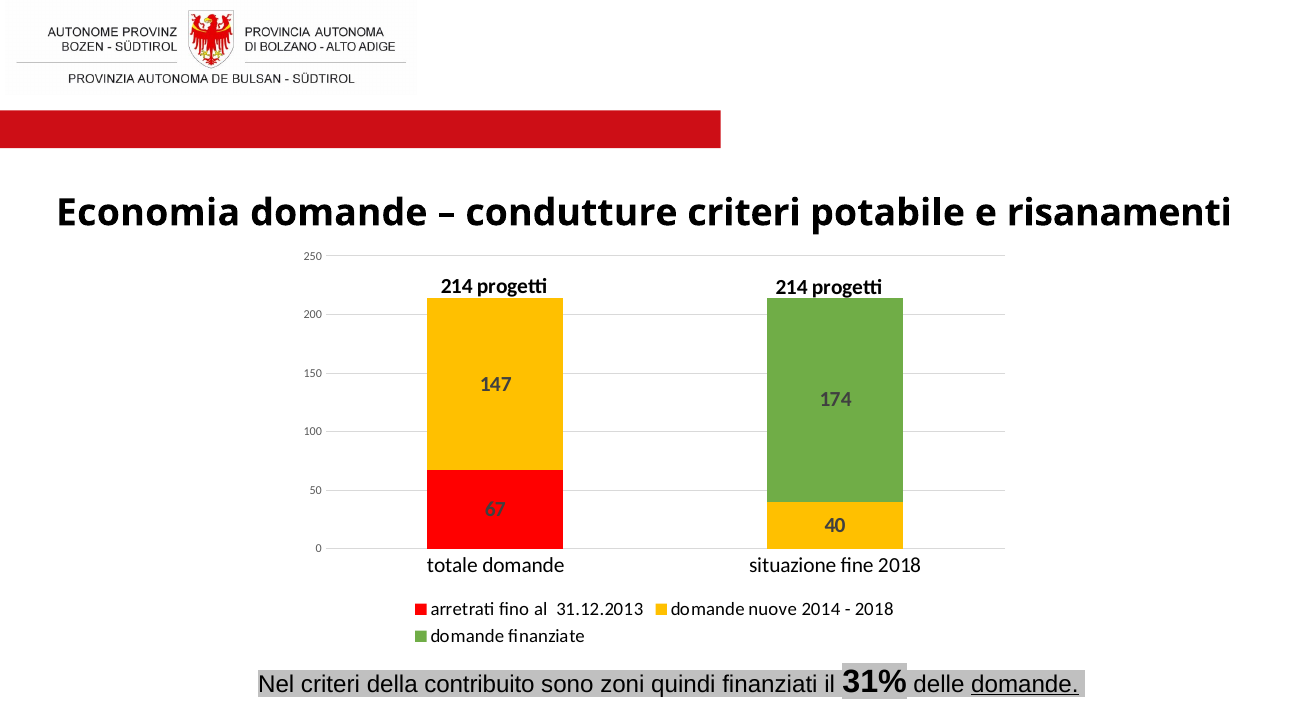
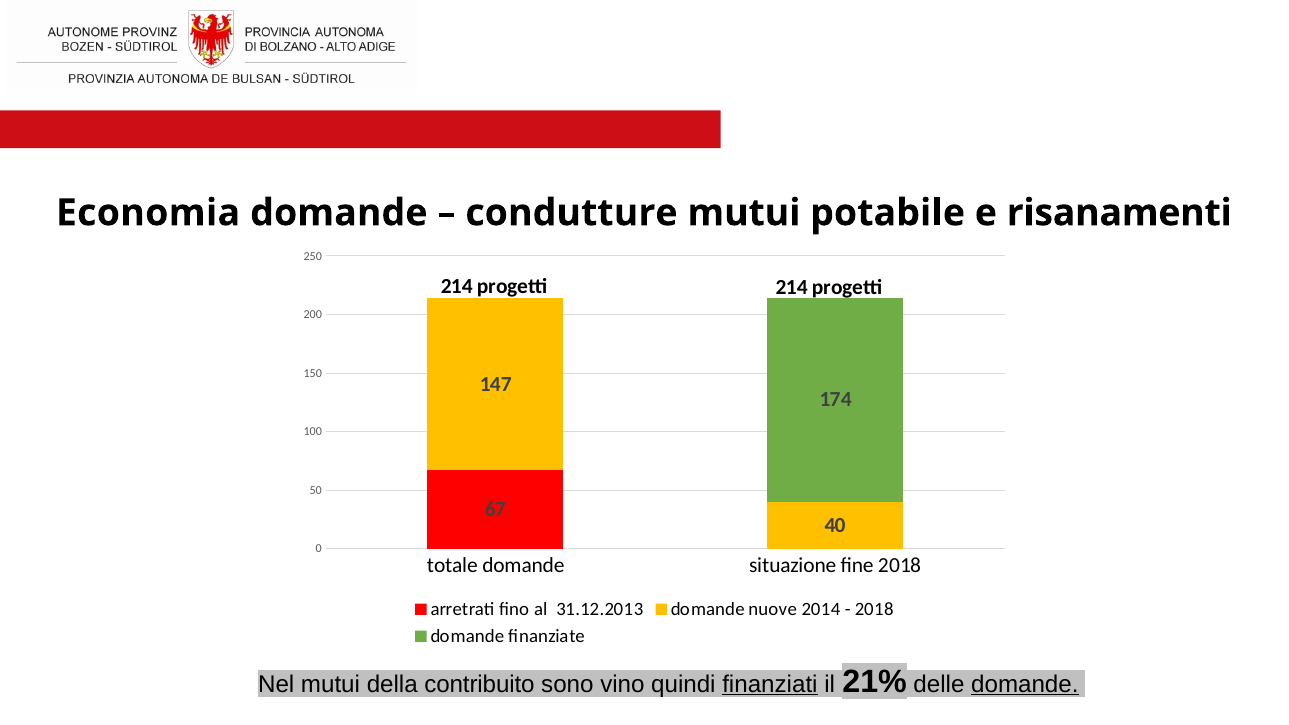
condutture criteri: criteri -> mutui (744, 213)
Nel criteri: criteri -> mutui (331, 684)
zoni: zoni -> vino (622, 684)
finanziati underline: none -> present (770, 684)
31%: 31% -> 21% (875, 681)
